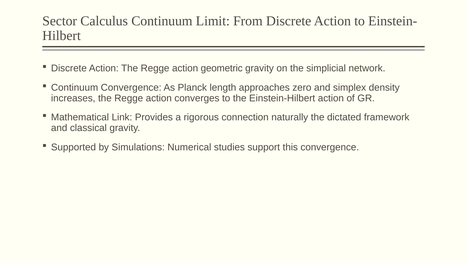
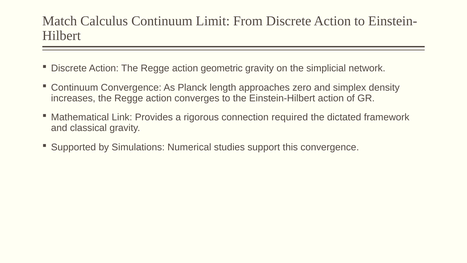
Sector: Sector -> Match (60, 21)
naturally: naturally -> required (290, 117)
